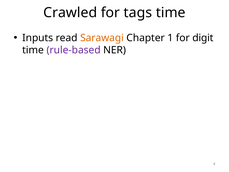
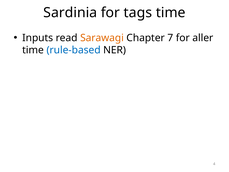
Crawled: Crawled -> Sardinia (70, 13)
1: 1 -> 7 (170, 38)
digit: digit -> aller (203, 38)
rule-based colour: purple -> blue (74, 50)
